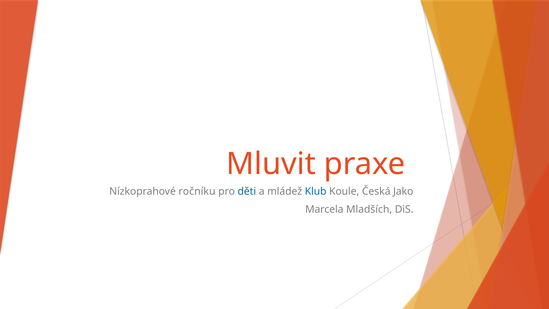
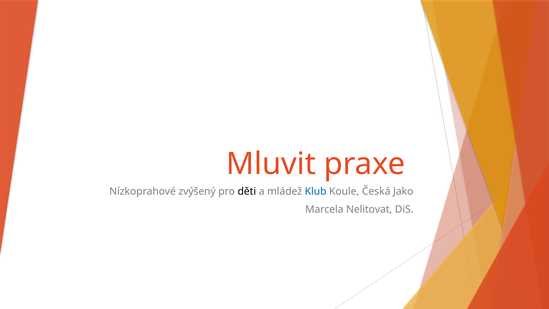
ročníku: ročníku -> zvýšený (197, 191)
děti colour: blue -> black (247, 191)
Mladších: Mladších -> Nelitovat (369, 209)
